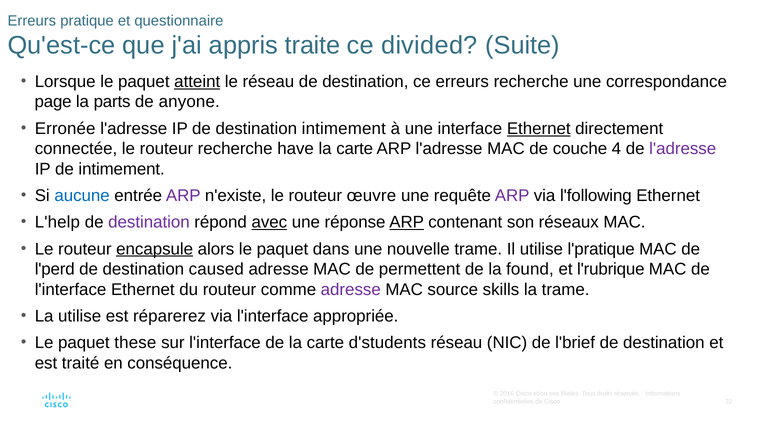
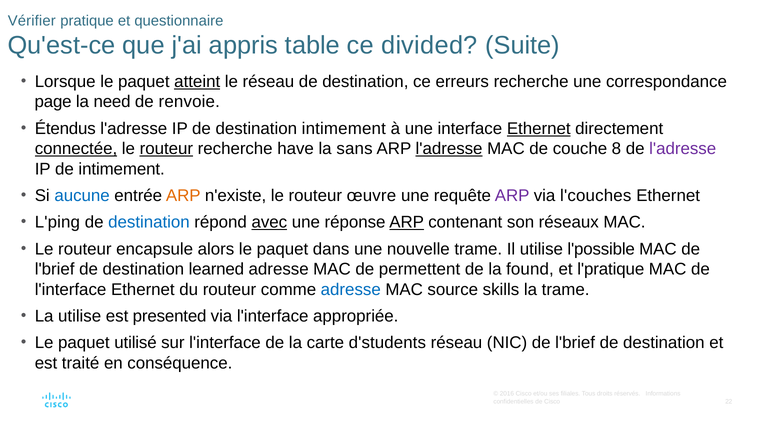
Erreurs: Erreurs -> Vérifier (32, 21)
traite: traite -> table (313, 46)
parts: parts -> need (112, 102)
anyone: anyone -> renvoie (189, 102)
Erronée: Erronée -> Étendus (65, 129)
connectée underline: none -> present (76, 149)
routeur underline: none -> present (166, 149)
carte: carte -> sans (355, 149)
l'adresse underline: none -> present (449, 149)
4: 4 -> 8 (616, 149)
ARP colour: purple -> orange (183, 196)
l'following: l'following -> l'couches (596, 196)
L'help: L'help -> L'ping (57, 222)
destination colour: purple -> blue (149, 222)
encapsule underline: present -> none (155, 249)
l'pratique: l'pratique -> l'possible (601, 249)
l'perd: l'perd -> l'brief (55, 269)
caused: caused -> learned (216, 269)
l'rubrique: l'rubrique -> l'pratique (611, 269)
adresse colour: purple -> blue (351, 290)
réparerez: réparerez -> presented (170, 316)
these: these -> utilisé (136, 343)
